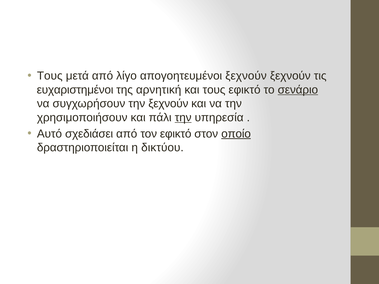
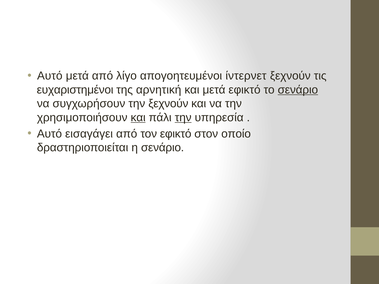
Τους: Τους -> Αυτό (50, 76)
απογοητευμένοι ξεχνούν: ξεχνούν -> ίντερνετ (246, 76)
και τους: τους -> μετά (214, 90)
και underline: none -> present (138, 118)
σχεδιάσει: σχεδιάσει -> εισαγάγει (89, 134)
οποίο underline: present -> none (236, 134)
η δικτύου: δικτύου -> σενάριο (163, 148)
